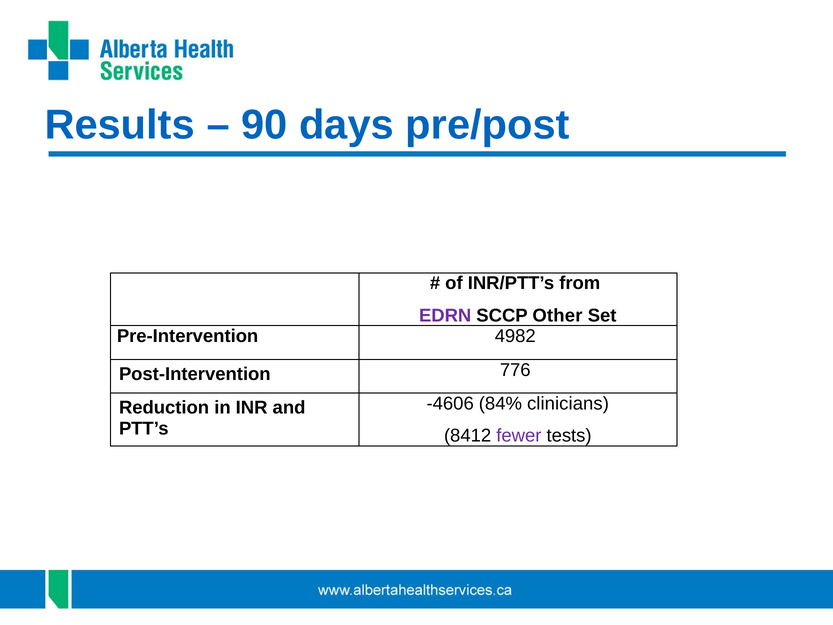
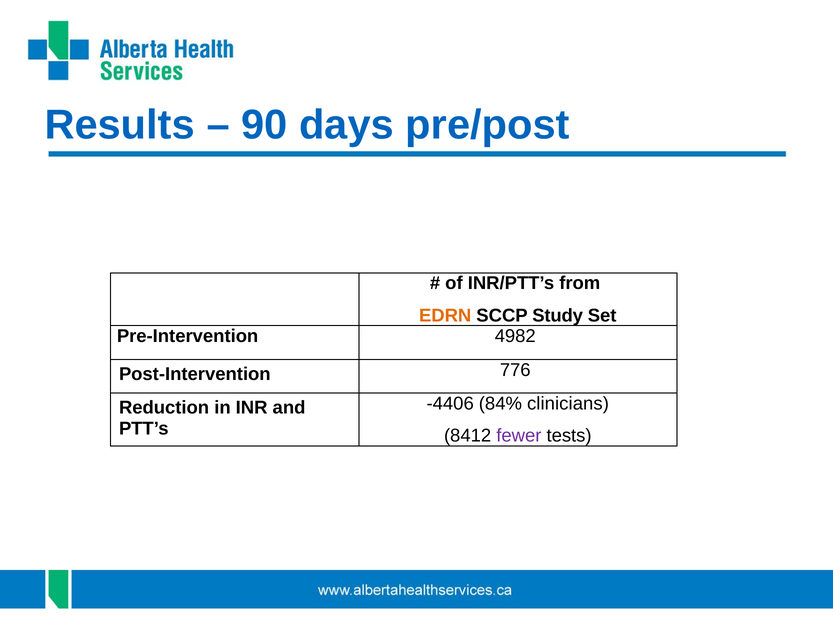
EDRN colour: purple -> orange (445, 315)
Other: Other -> Study (558, 315)
-4606: -4606 -> -4406 (450, 404)
